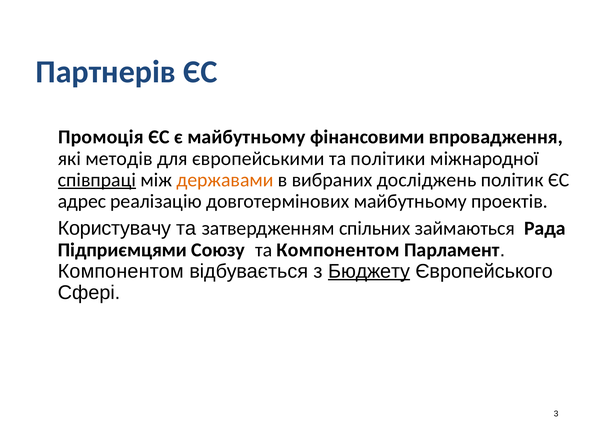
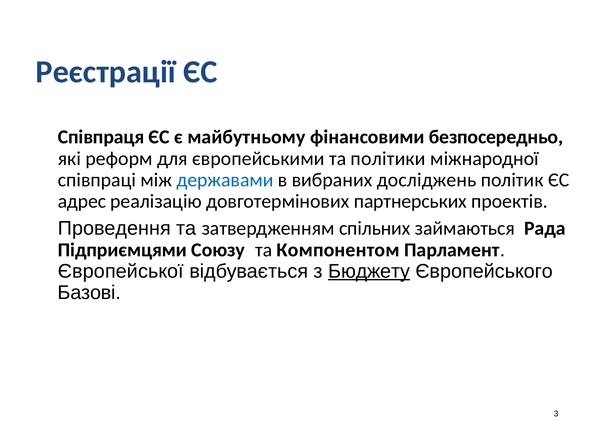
Партнерів: Партнерів -> Реєстрації (106, 72)
Промоція: Промоція -> Співпраця (101, 137)
впровадження: впровадження -> безпосередньо (496, 137)
методів: методів -> реформ (119, 159)
співпраці underline: present -> none (97, 180)
державами colour: orange -> blue (225, 180)
довготермінових майбутньому: майбутньому -> партнерських (410, 201)
Користувачу: Користувачу -> Проведення (114, 229)
Компонентом: Компонентом -> Європейської (121, 271)
Сфері: Сфері -> Базові (89, 293)
